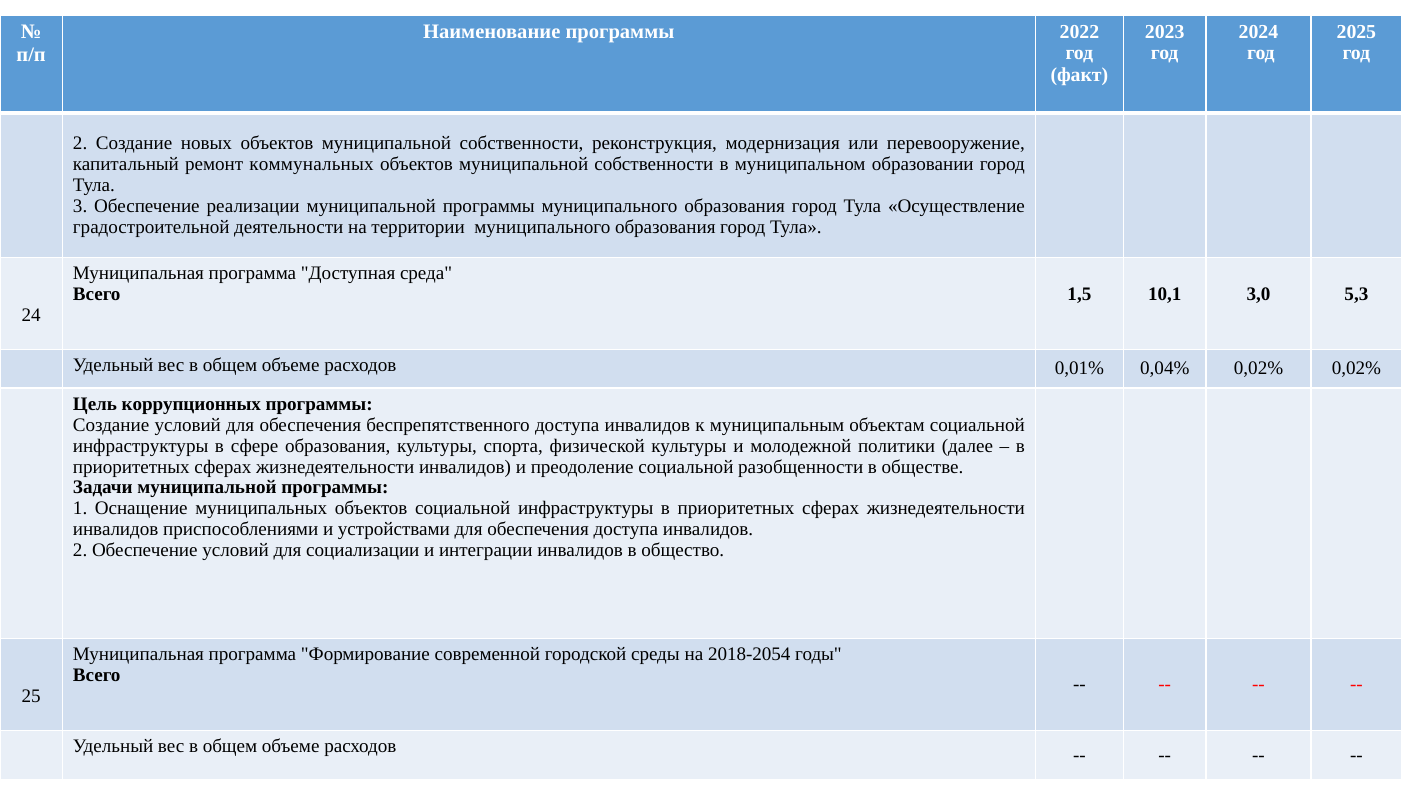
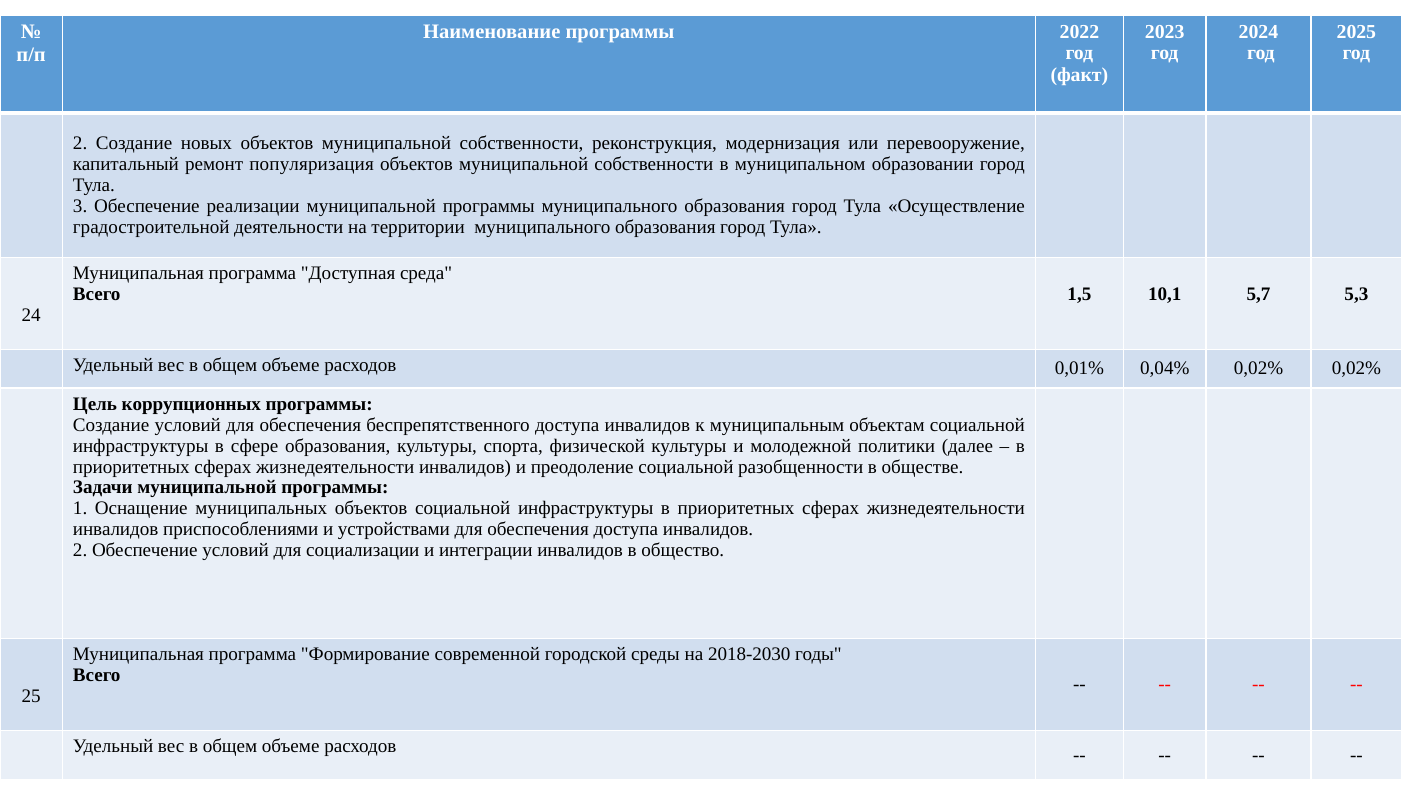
коммунальных: коммунальных -> популяризация (312, 164)
3,0: 3,0 -> 5,7 (1258, 294)
2018-2054: 2018-2054 -> 2018-2030 (749, 655)
